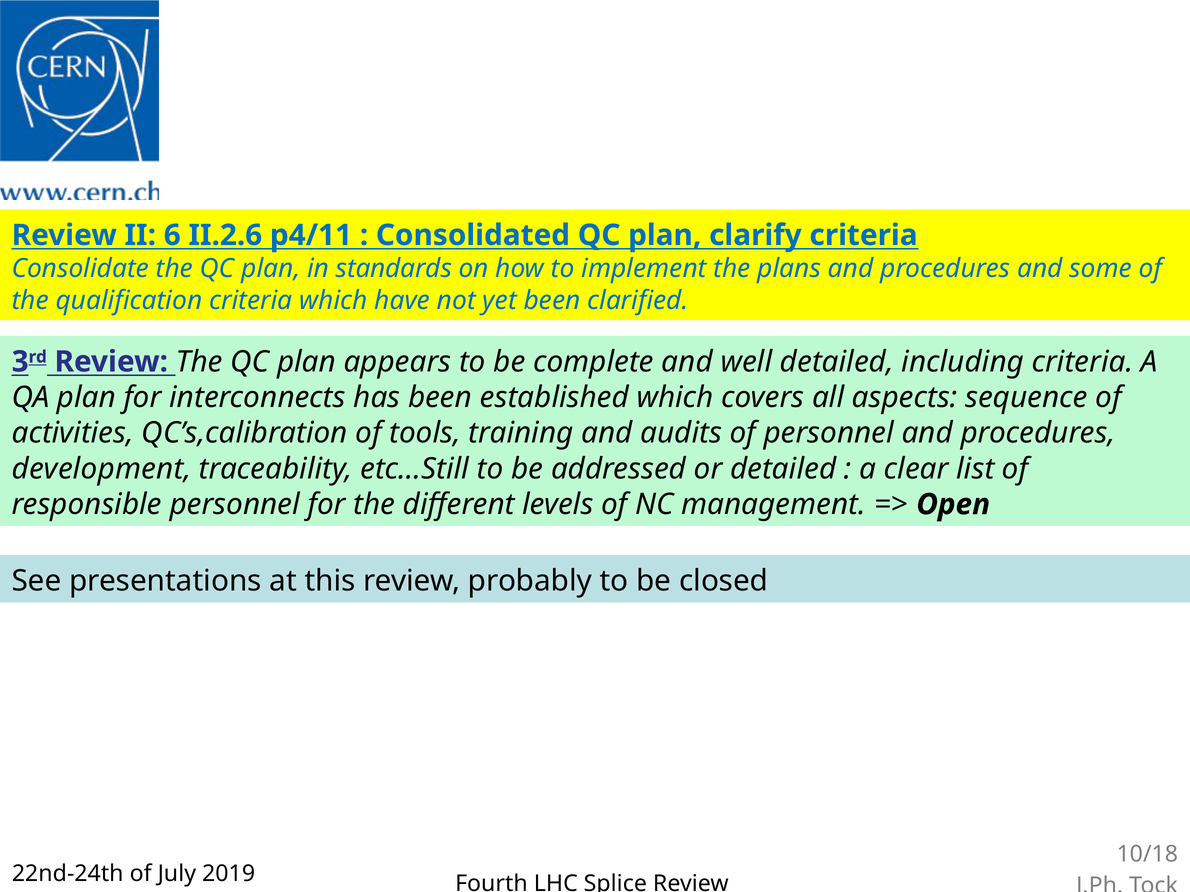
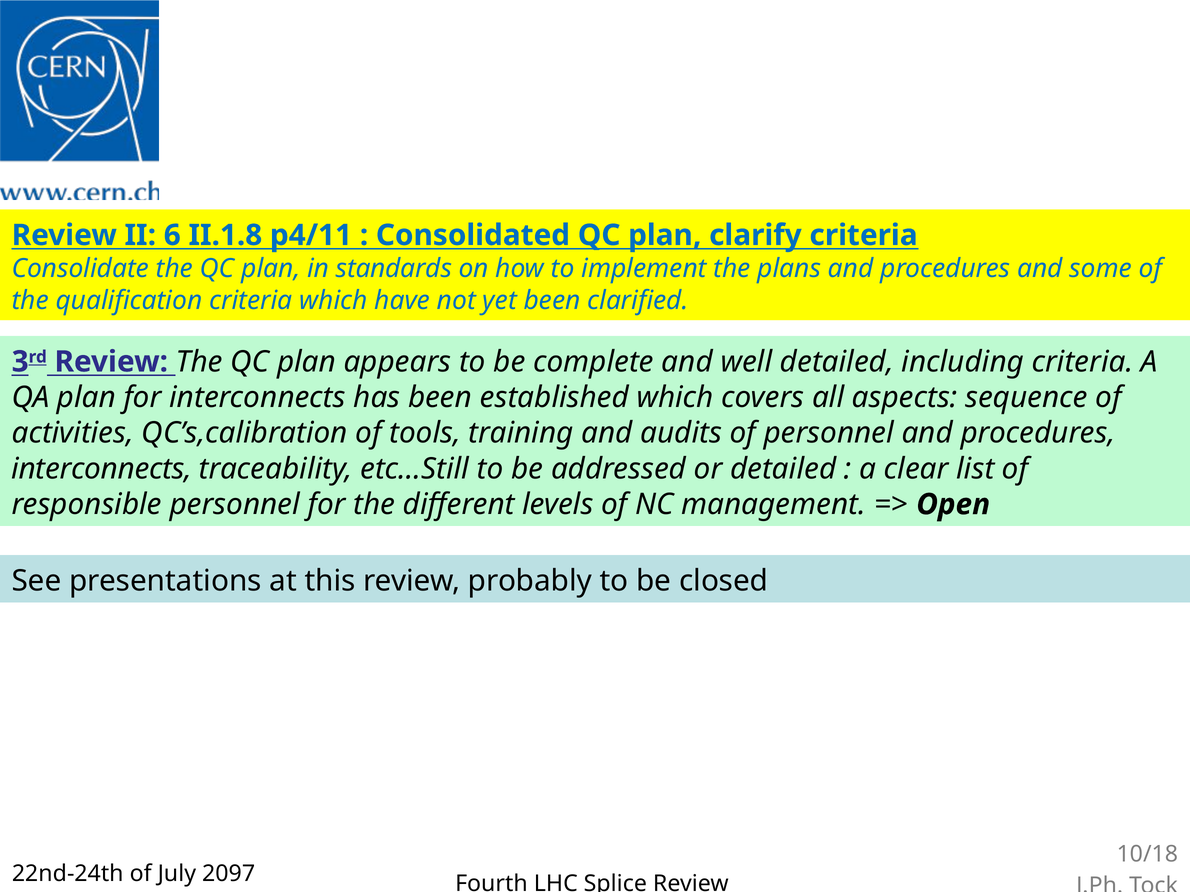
II.2.6: II.2.6 -> II.1.8 (225, 235)
development: development -> interconnects (102, 469)
2019: 2019 -> 2097 (229, 874)
